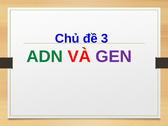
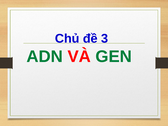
GEN colour: purple -> green (114, 57)
